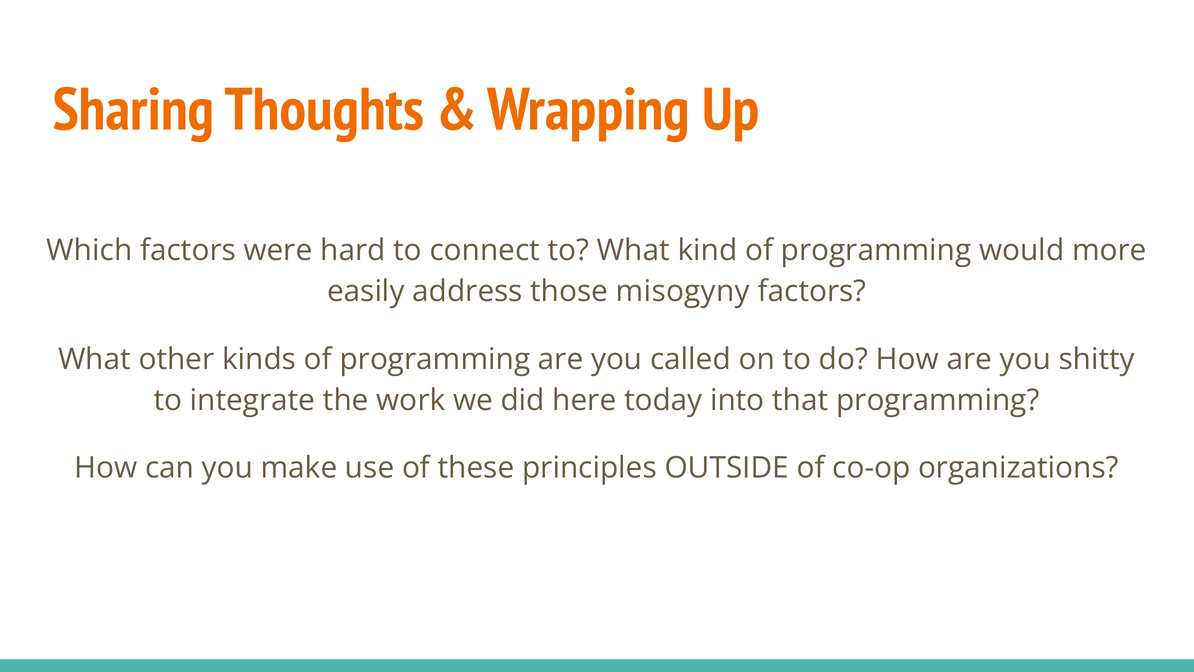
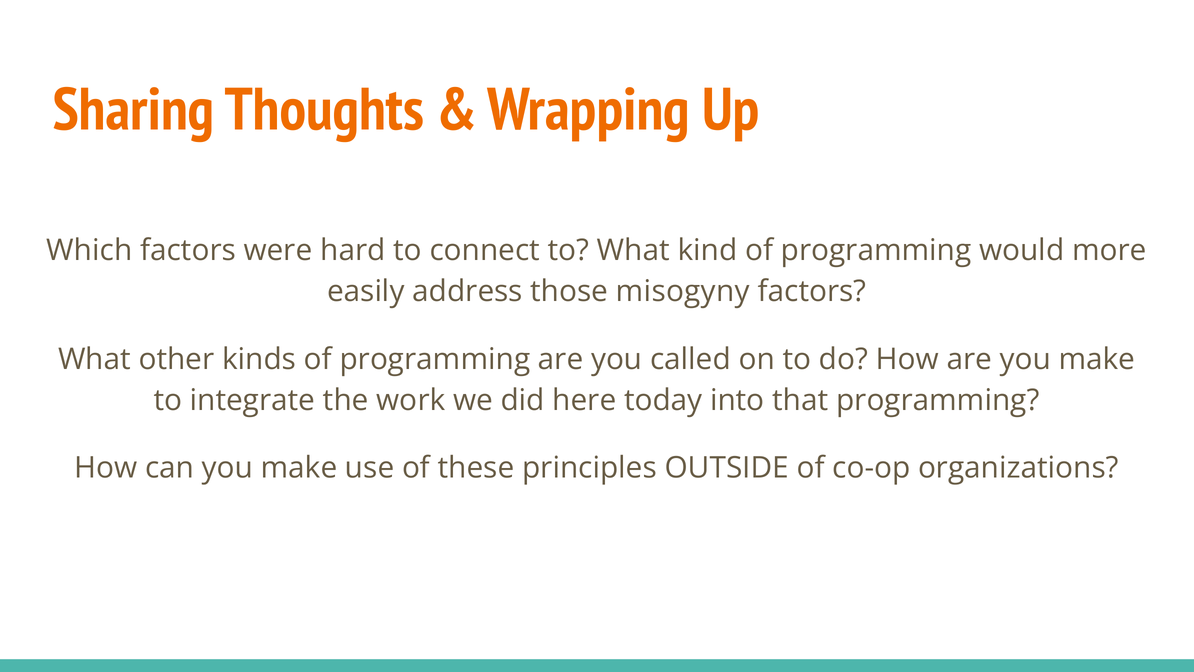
are you shitty: shitty -> make (1097, 359)
